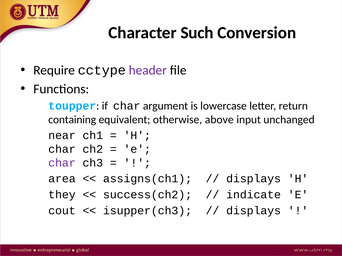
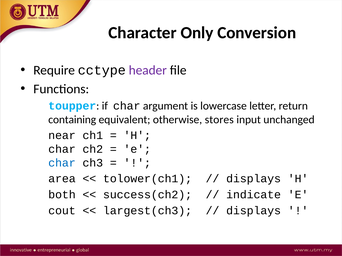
Such: Such -> Only (197, 33)
above: above -> stores (219, 120)
char colour: purple -> blue (62, 163)
assigns(ch1: assigns(ch1 -> tolower(ch1 (148, 179)
they: they -> both (62, 195)
isupper(ch3: isupper(ch3 -> largest(ch3 (148, 211)
